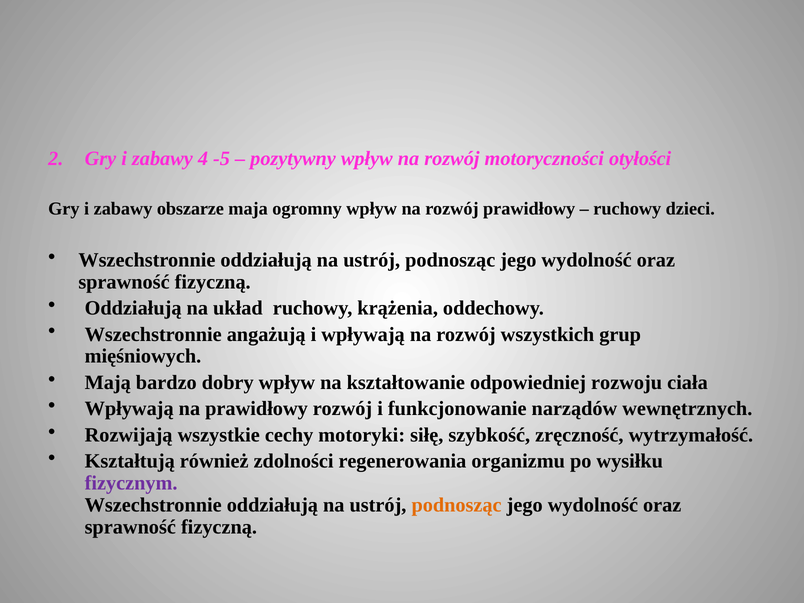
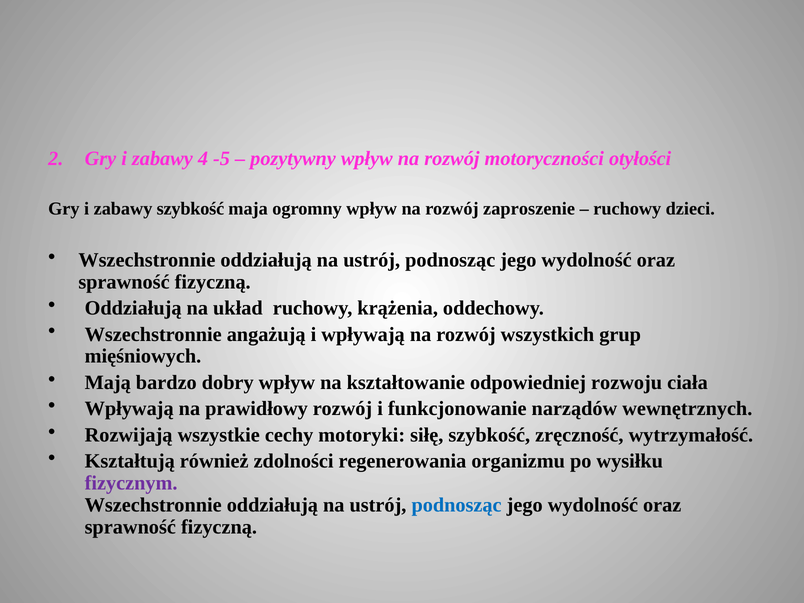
zabawy obszarze: obszarze -> szybkość (190, 209)
rozwój prawidłowy: prawidłowy -> zaproszenie (529, 209)
podnosząc colour: orange -> blue (457, 505)
